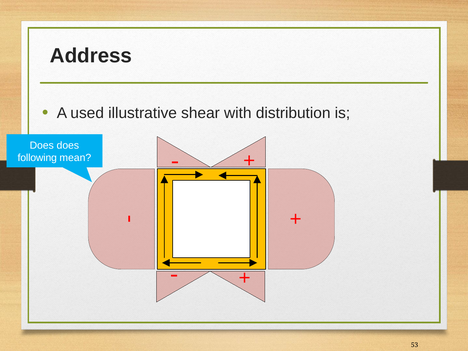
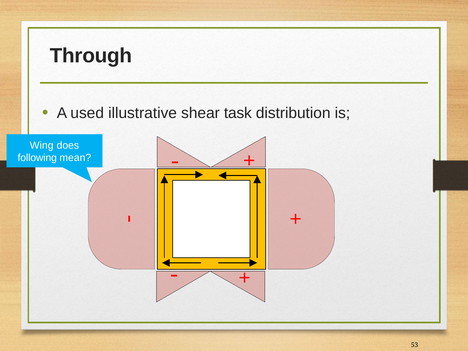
Address: Address -> Through (91, 56)
with: with -> task (238, 113)
Does: Does -> Wing (42, 145)
